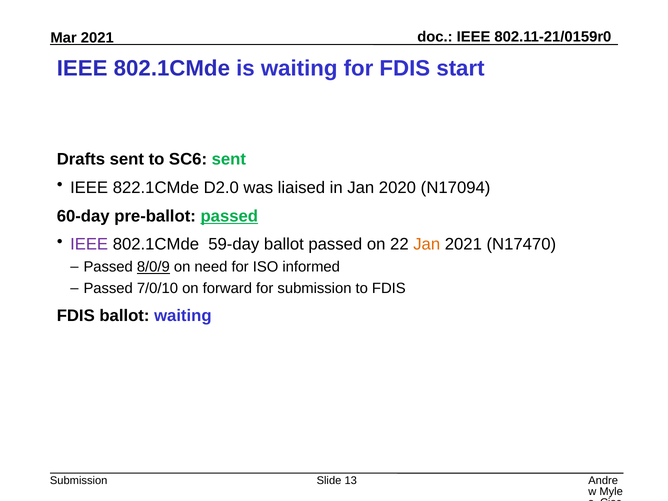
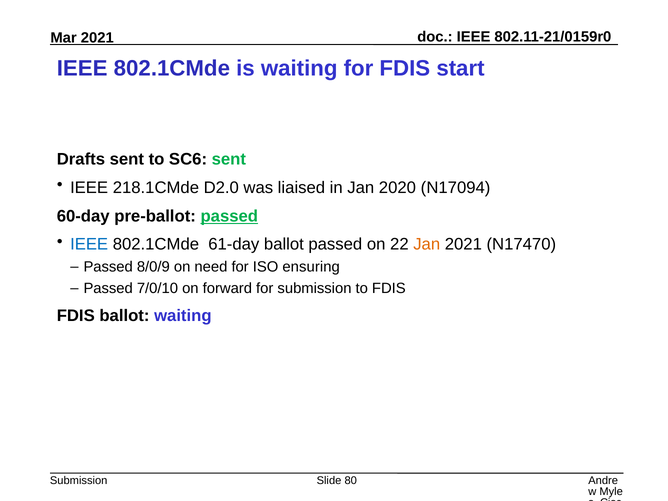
822.1CMde: 822.1CMde -> 218.1CMde (156, 188)
IEEE colour: purple -> blue (89, 244)
59-day: 59-day -> 61-day (234, 244)
8/0/9 underline: present -> none (153, 267)
informed: informed -> ensuring (311, 267)
13: 13 -> 80 (351, 480)
